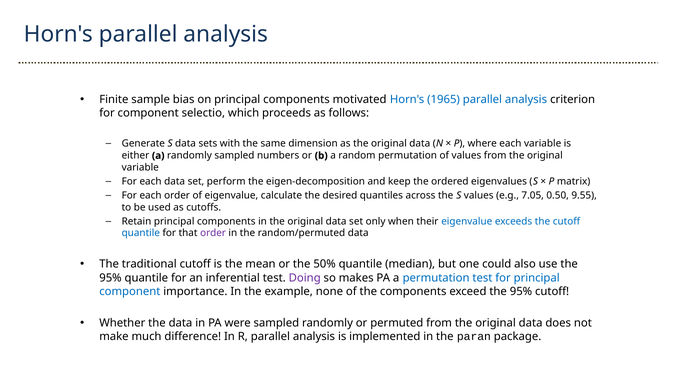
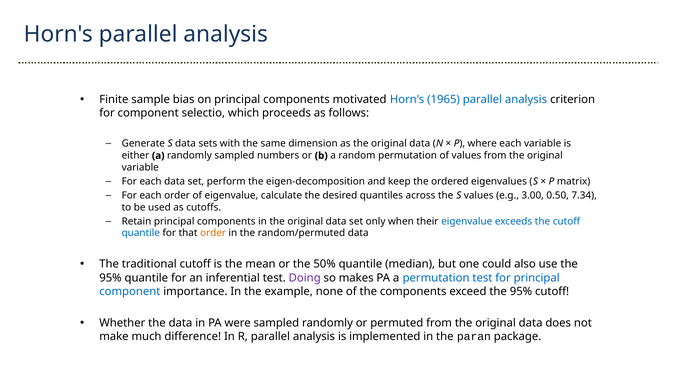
7.05: 7.05 -> 3.00 (533, 195)
9.55: 9.55 -> 7.34 (584, 195)
order colour: purple -> orange (213, 233)
